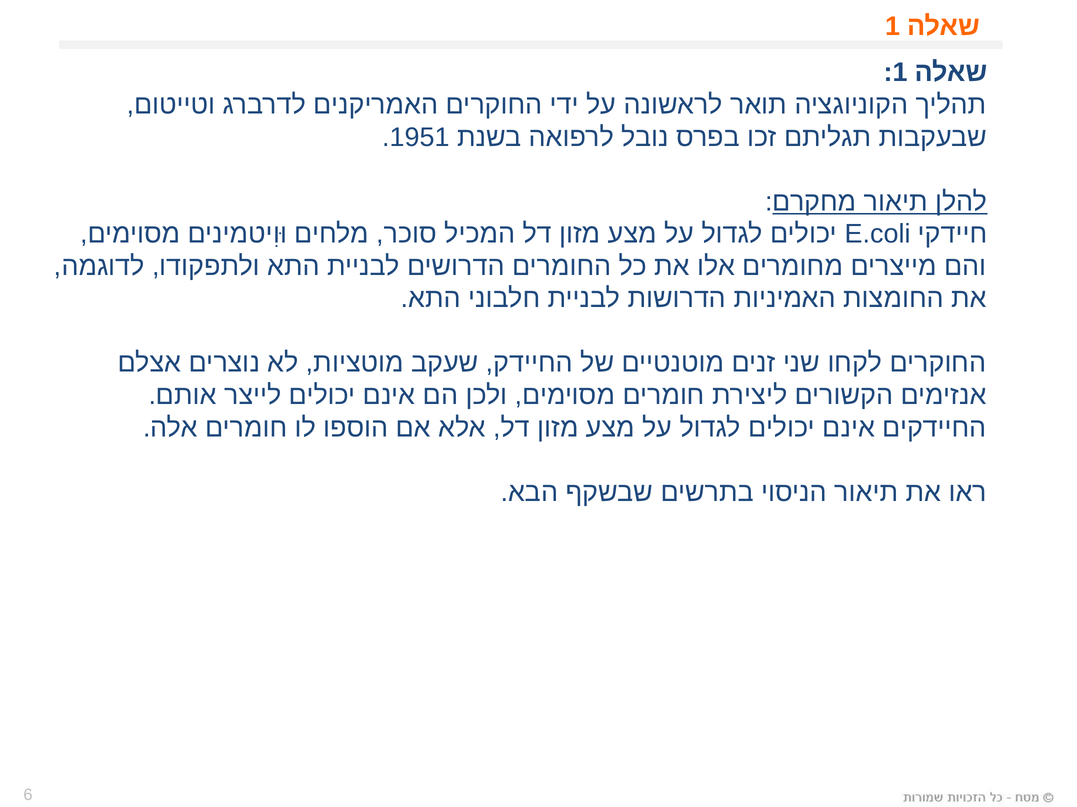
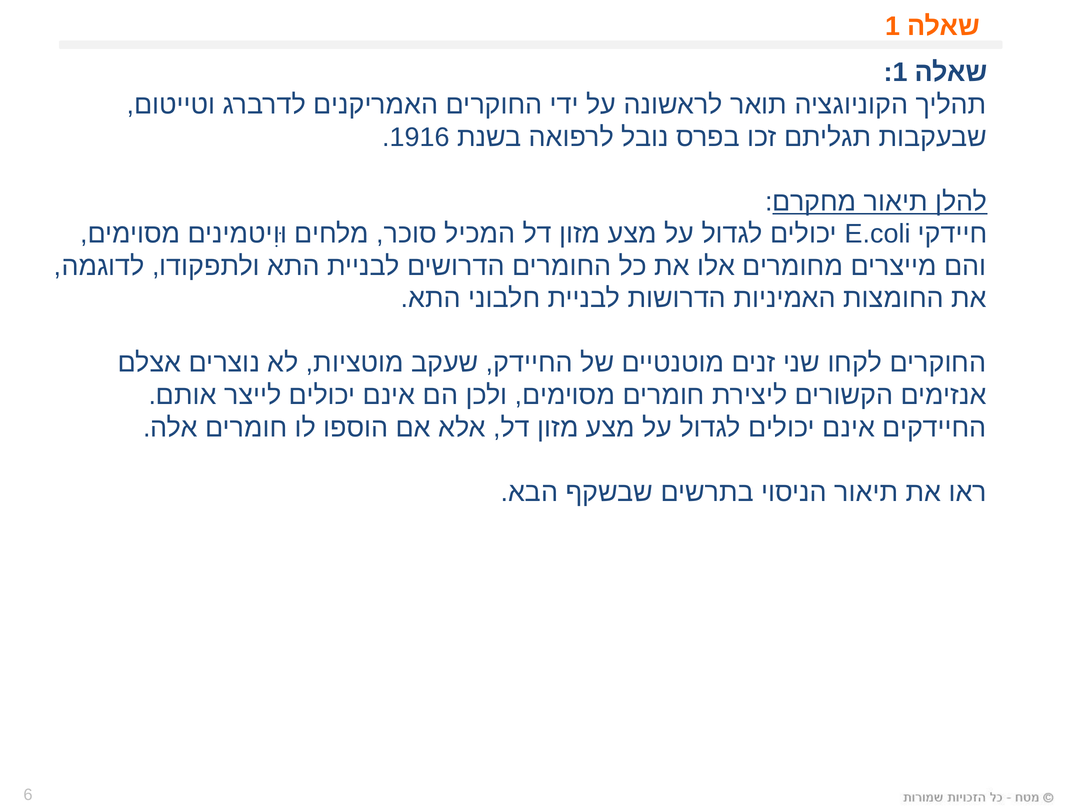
1951: 1951 -> 1916 (420, 137)
